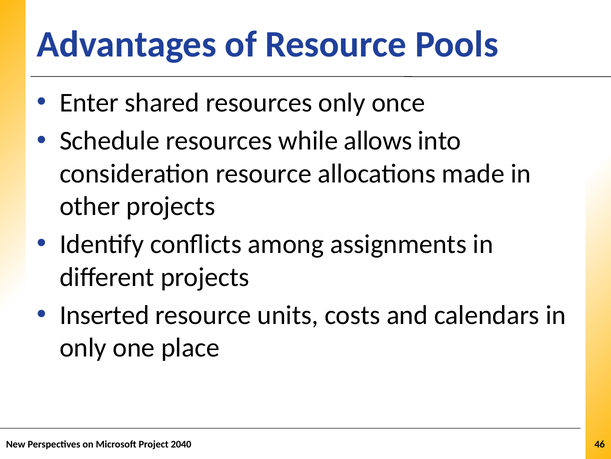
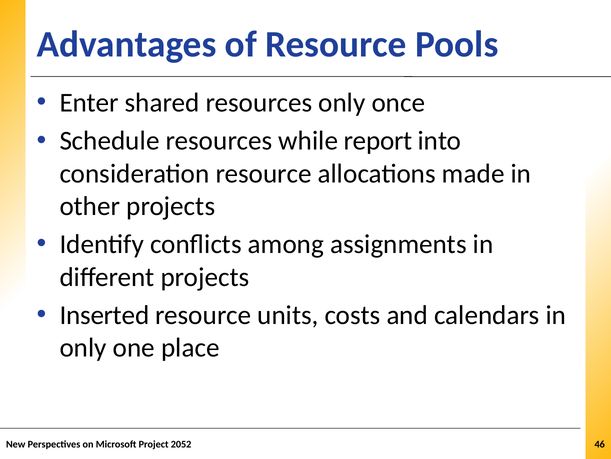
allows: allows -> report (378, 141)
2040: 2040 -> 2052 (181, 444)
